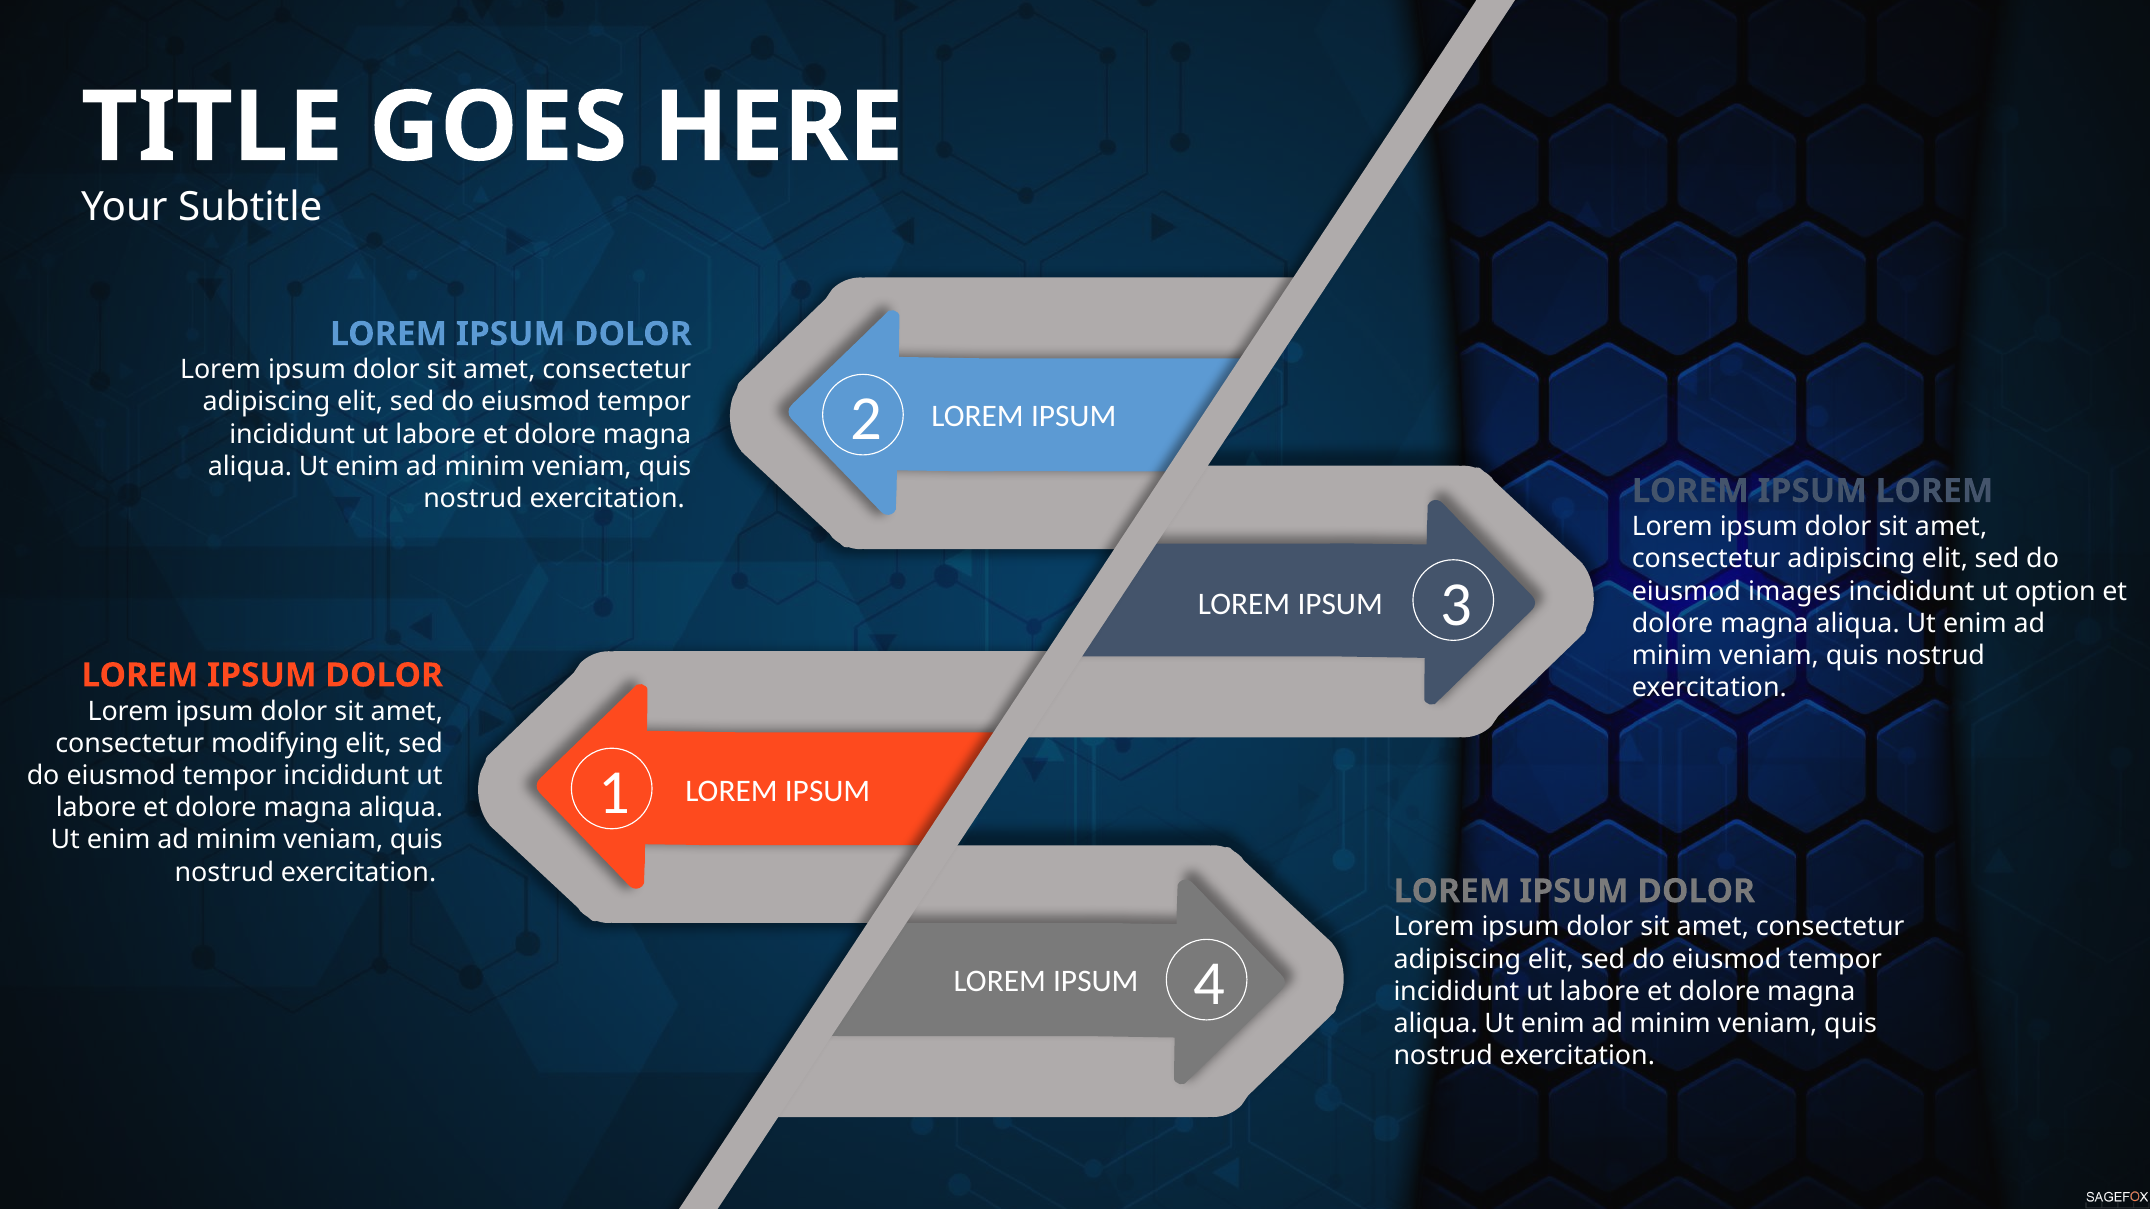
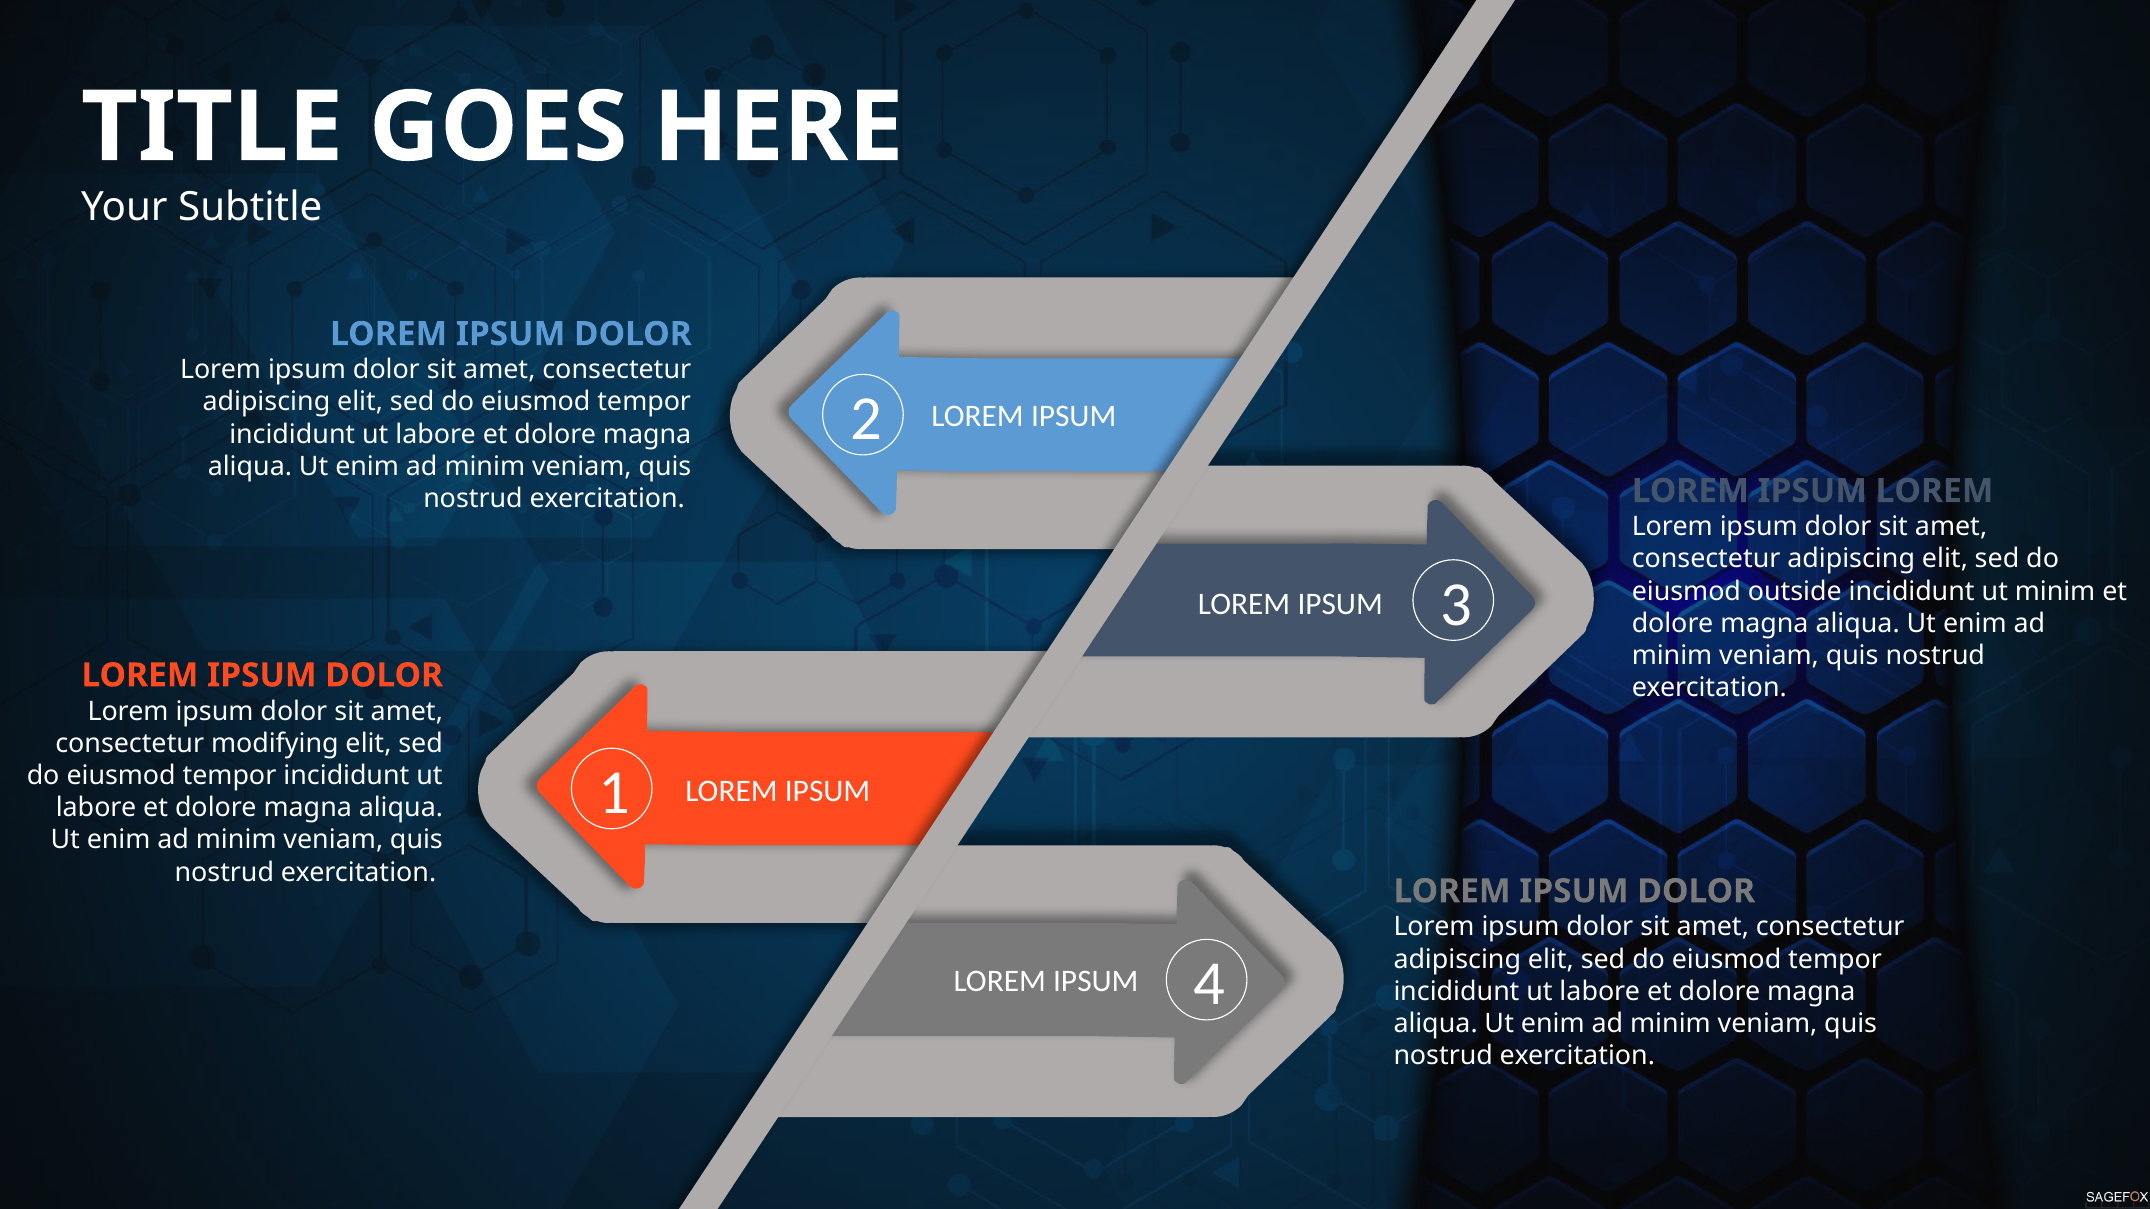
images: images -> outside (1795, 591)
ut option: option -> minim (2055, 591)
